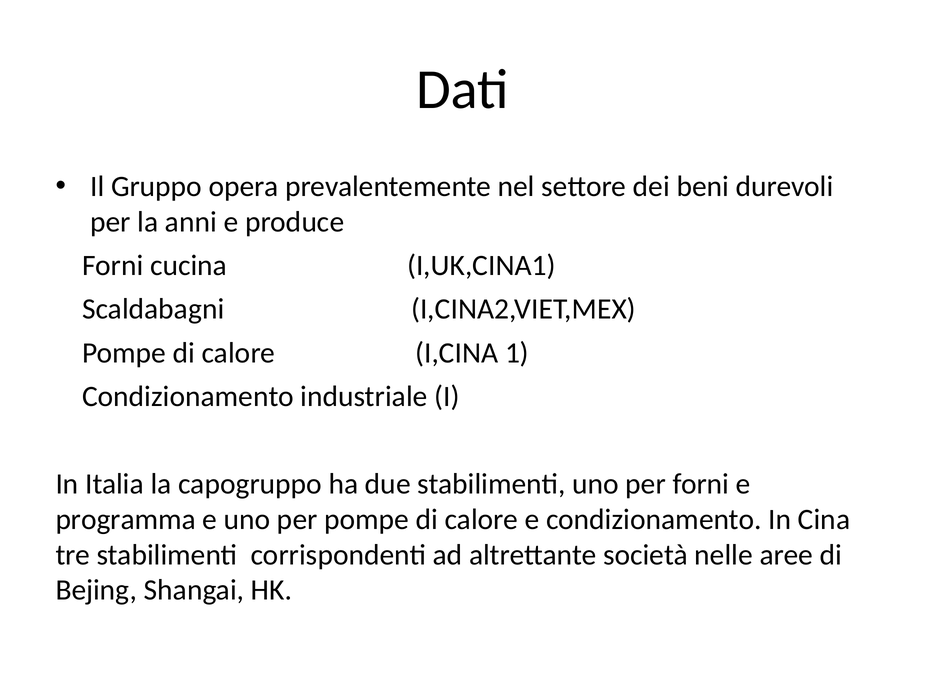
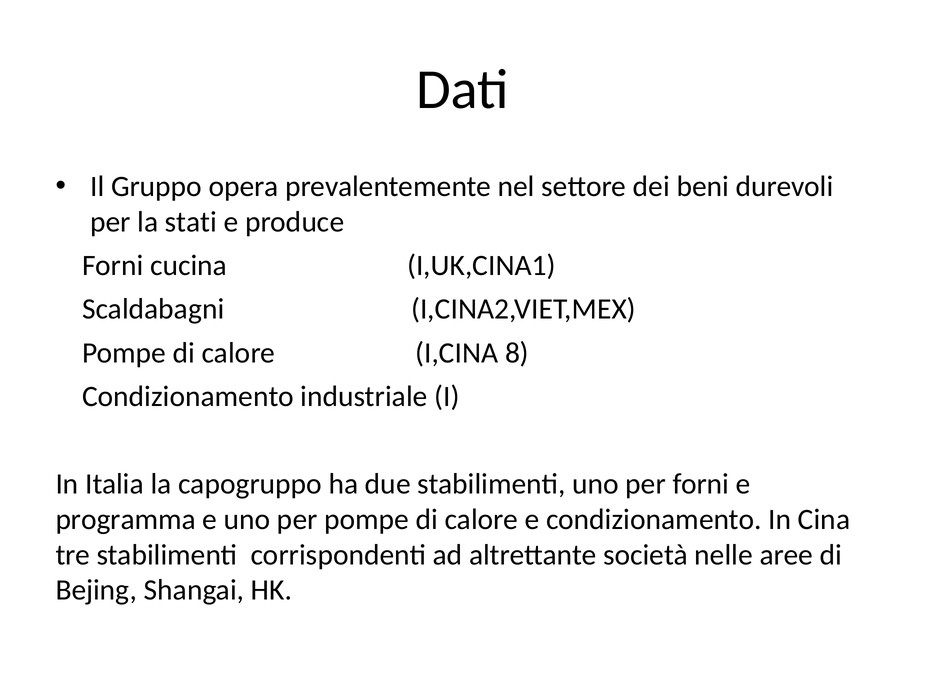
anni: anni -> stati (191, 222)
1: 1 -> 8 (517, 353)
